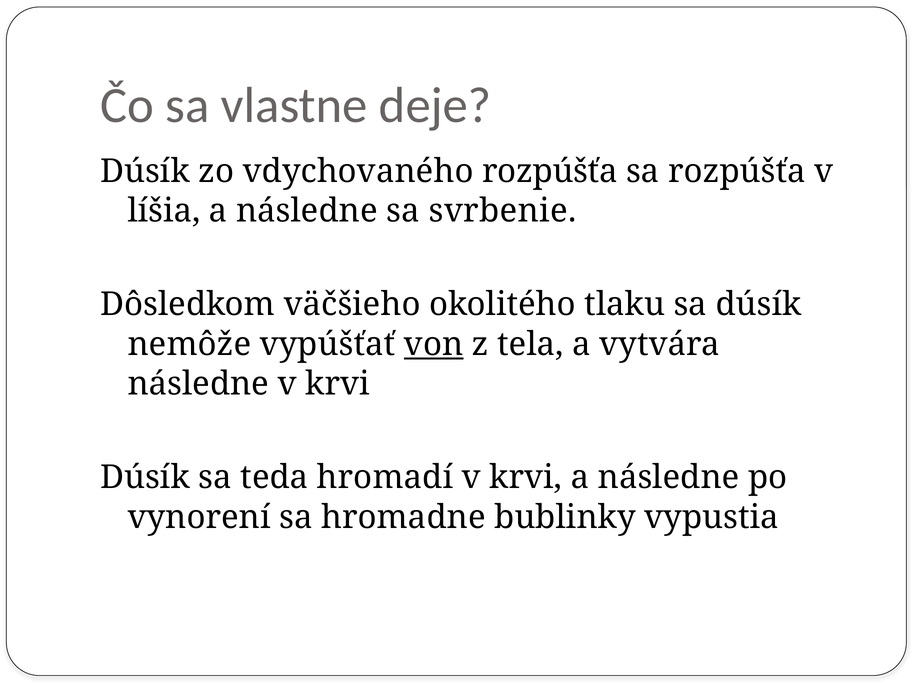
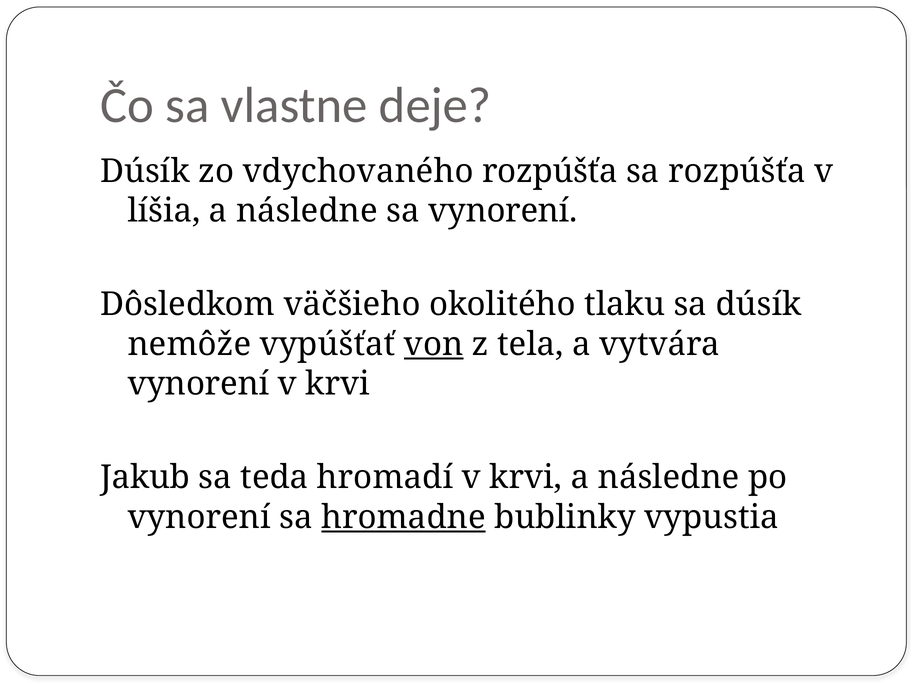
sa svrbenie: svrbenie -> vynorení (503, 211)
následne: následne -> vynorení (198, 384)
Dúsík: Dúsík -> Jakub (145, 477)
hromadne underline: none -> present (403, 517)
